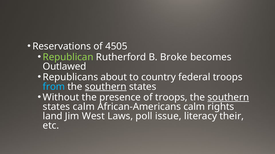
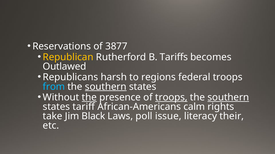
4505: 4505 -> 3877 (116, 47)
Republican colour: light green -> yellow (68, 57)
Broke: Broke -> Tariffs (174, 57)
about: about -> harsh (114, 78)
country: country -> regions (159, 78)
the underline: none -> present (89, 98)
troops underline: none -> present (171, 98)
states calm: calm -> tariff (84, 107)
land: land -> take (53, 117)
West: West -> Black (93, 117)
